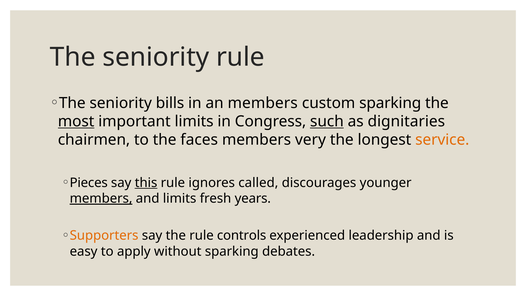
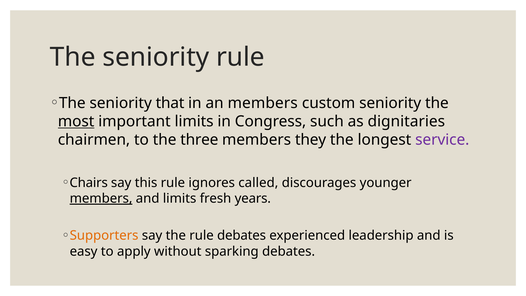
bills: bills -> that (170, 103)
custom sparking: sparking -> seniority (390, 103)
such underline: present -> none (327, 121)
faces: faces -> three (199, 140)
very: very -> they (311, 140)
service colour: orange -> purple (442, 140)
Pieces: Pieces -> Chairs (89, 183)
this underline: present -> none (146, 183)
rule controls: controls -> debates (242, 235)
